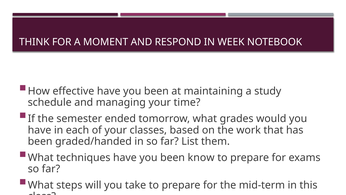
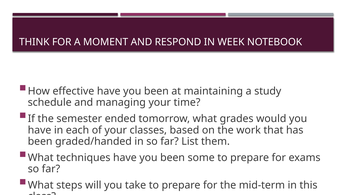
know: know -> some (201, 157)
